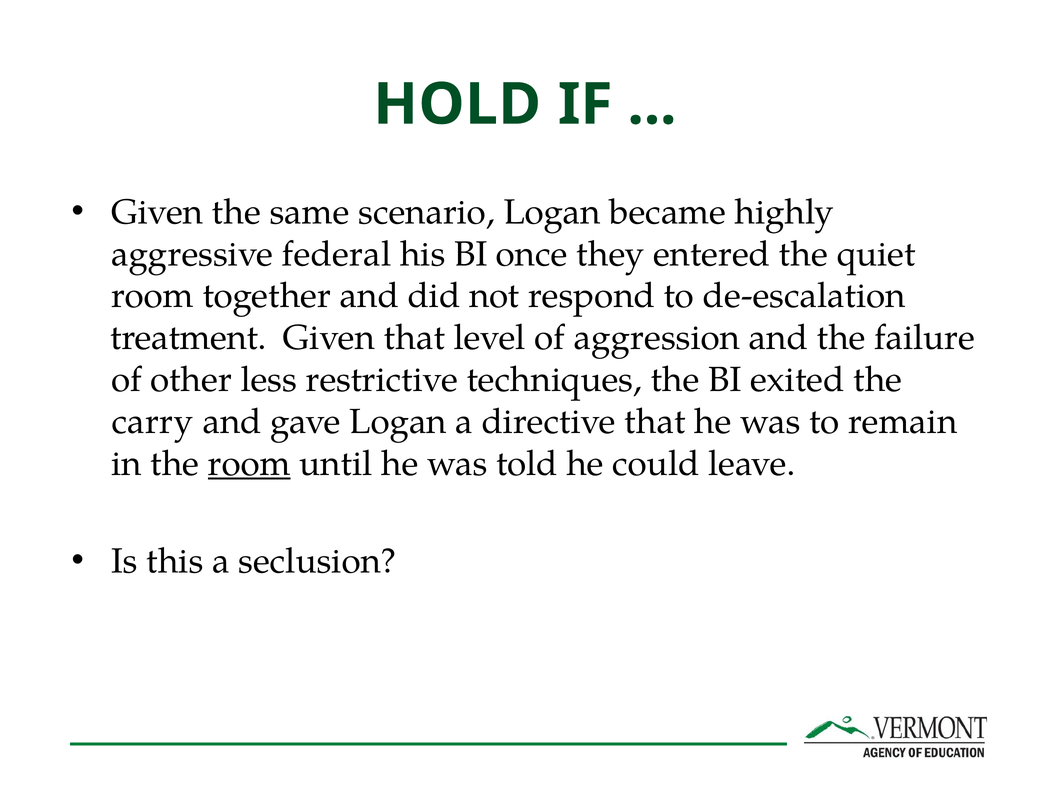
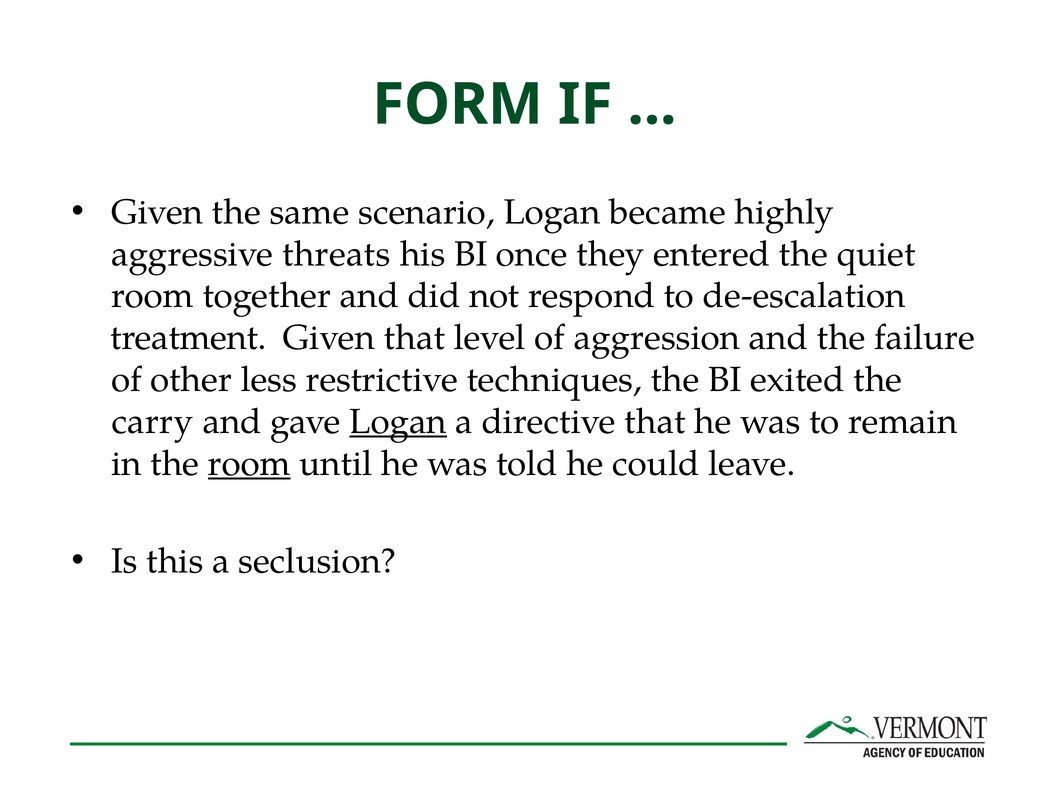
HOLD: HOLD -> FORM (458, 105)
federal: federal -> threats (336, 254)
Logan underline: none -> present (398, 422)
